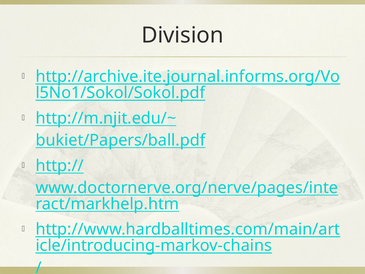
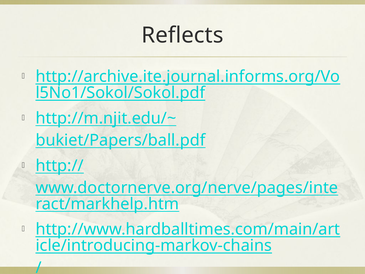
Division: Division -> Reflects (182, 35)
